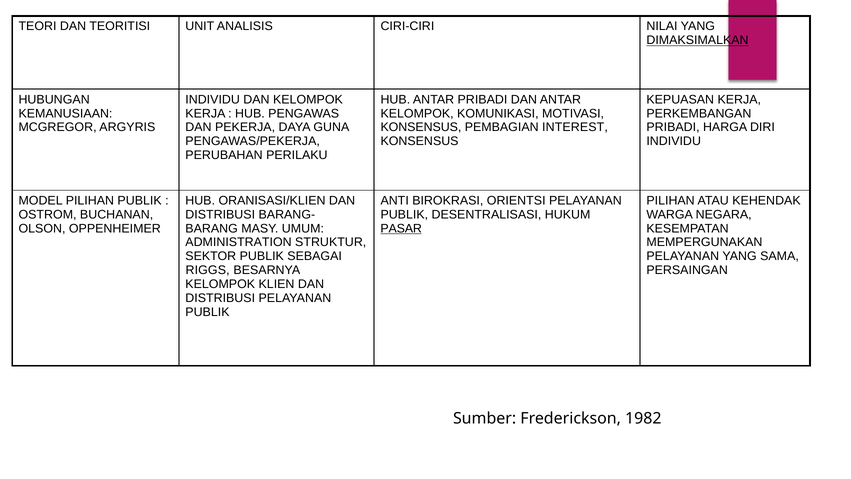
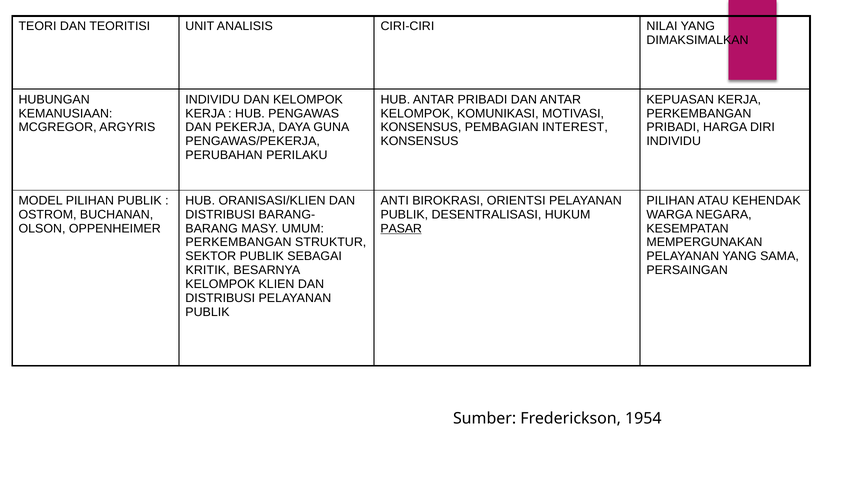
DIMAKSIMALKAN underline: present -> none (698, 40)
ADMINISTRATION: ADMINISTRATION -> PERKEMBANGAN (238, 242)
RIGGS: RIGGS -> KRITIK (208, 270)
1982: 1982 -> 1954 (643, 418)
